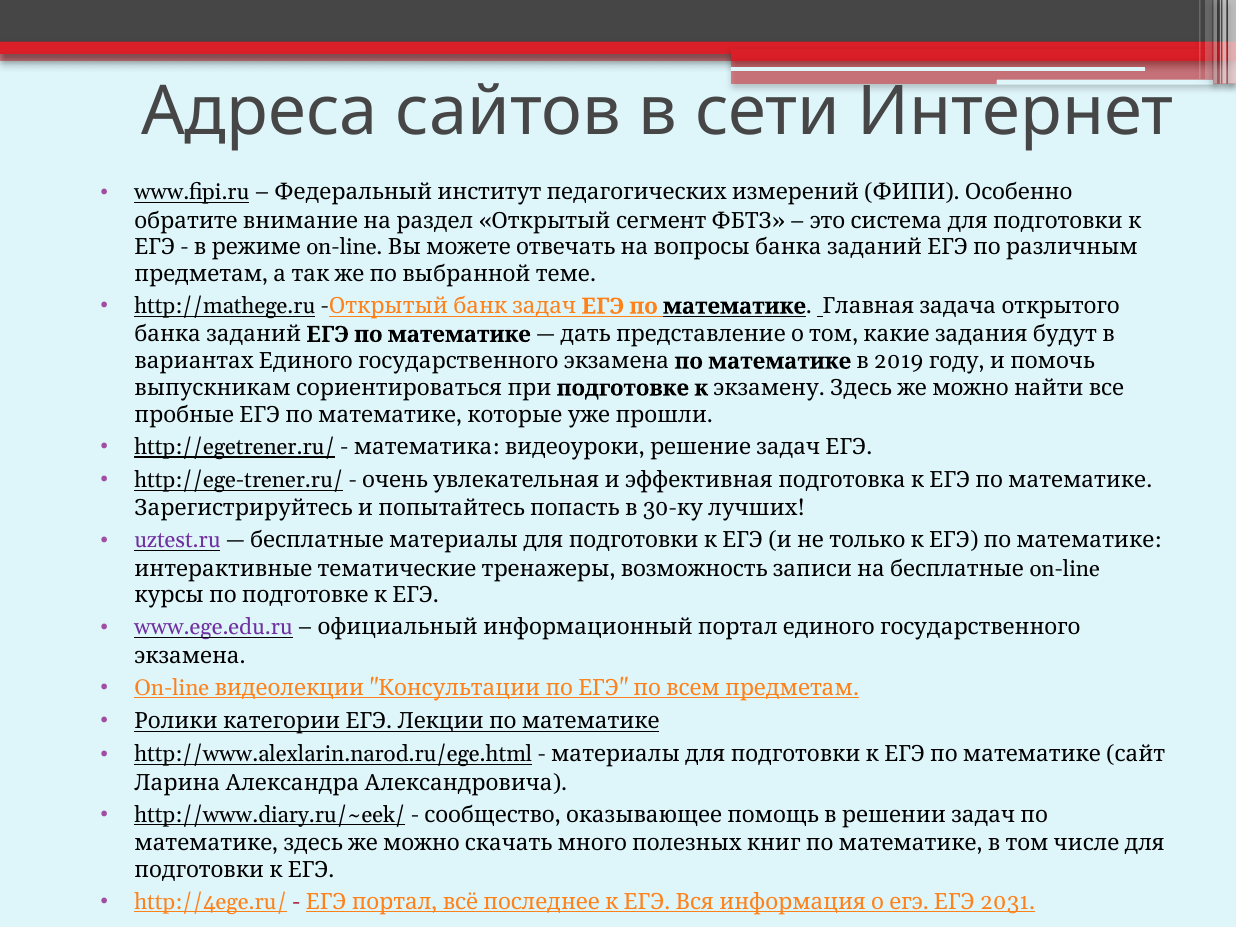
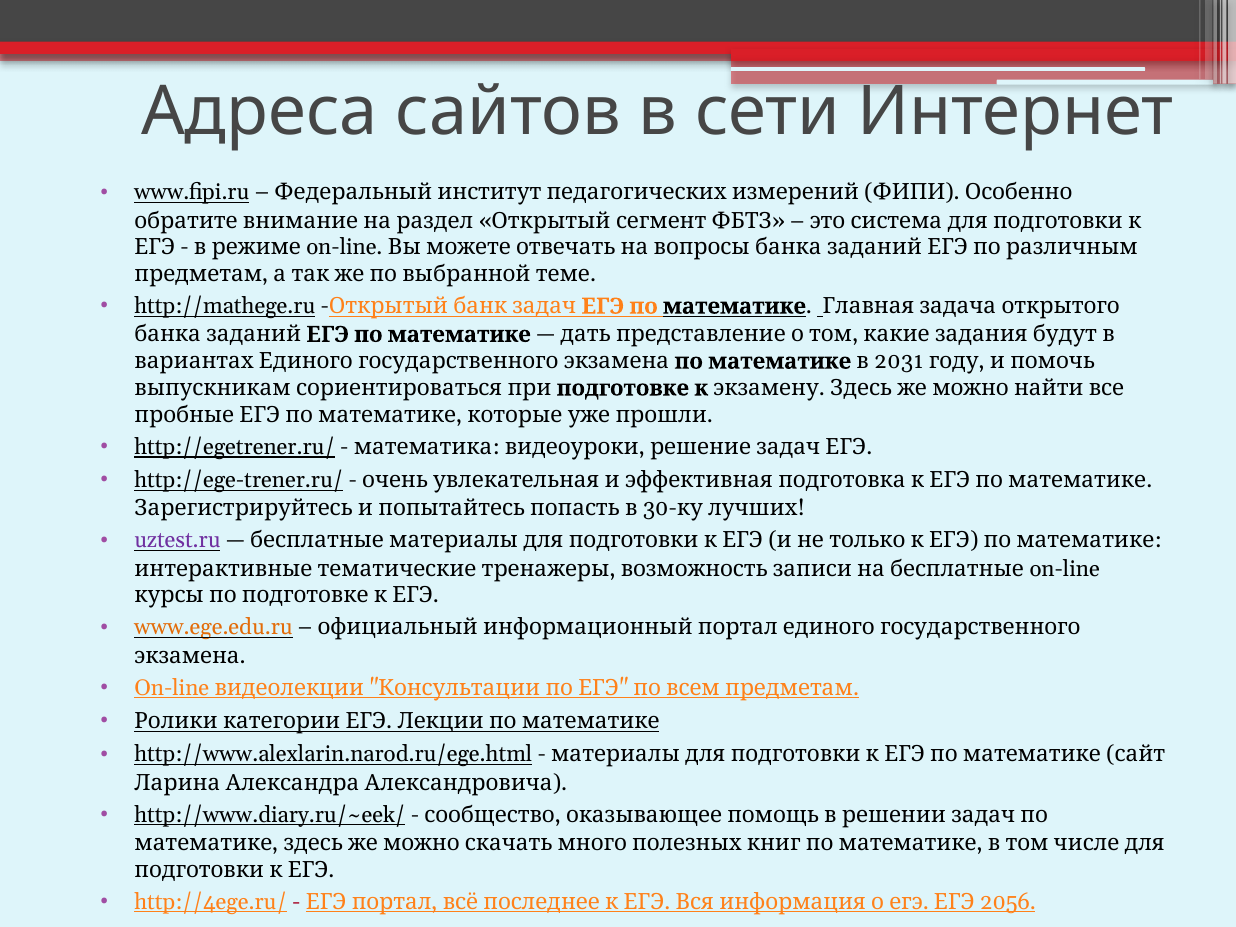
2019: 2019 -> 2031 (899, 361)
www.ege.edu.ru colour: purple -> orange (214, 628)
2031: 2031 -> 2056 (1008, 902)
